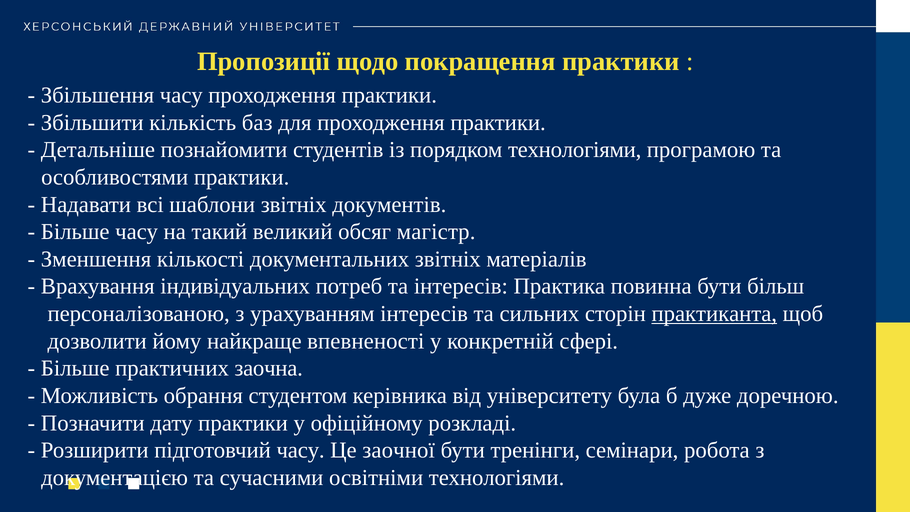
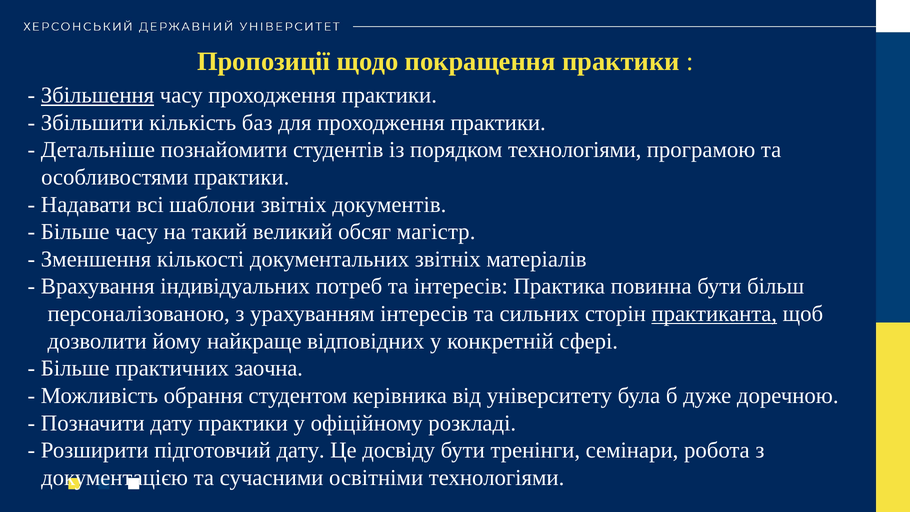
Збільшення underline: none -> present (98, 95)
впевненості: впевненості -> відповідних (366, 341)
підготовчий часу: часу -> дату (301, 450)
заочної: заочної -> досвіду (399, 450)
